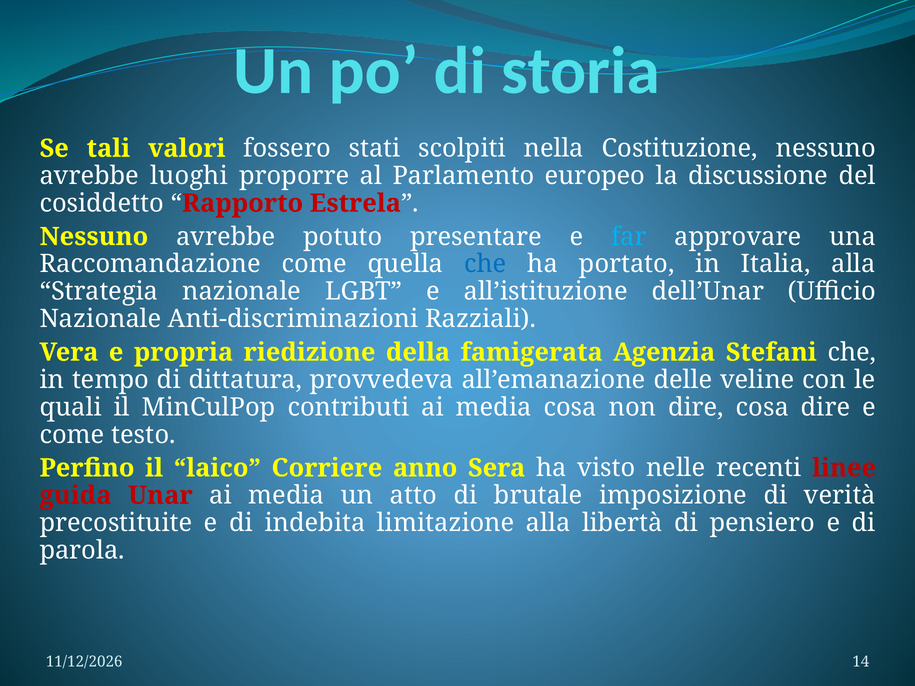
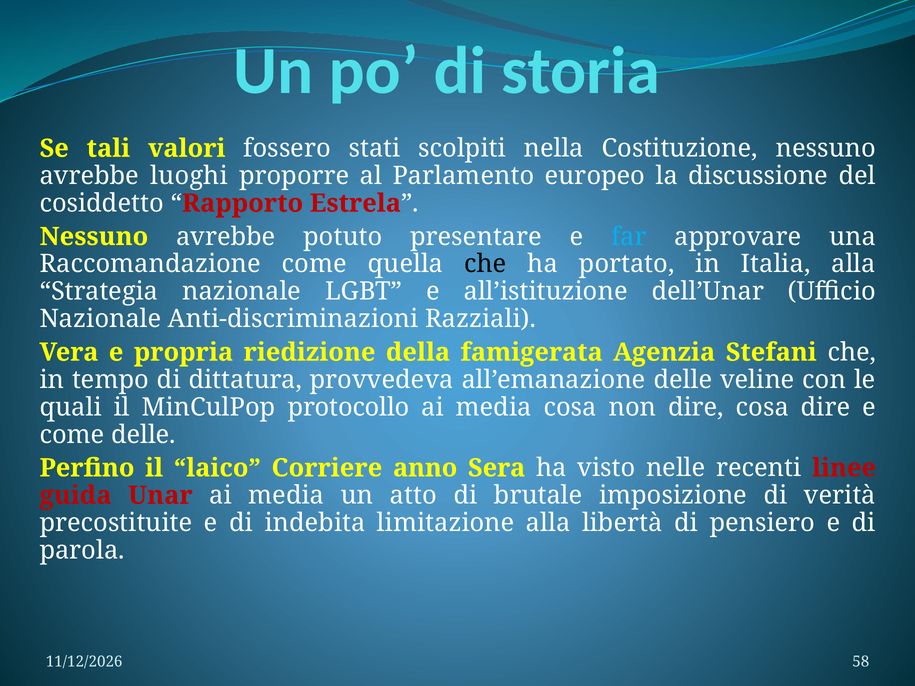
che colour: blue -> black (485, 264)
contributi: contributi -> protocollo (349, 407)
come testo: testo -> delle (143, 435)
14: 14 -> 58 (861, 662)
